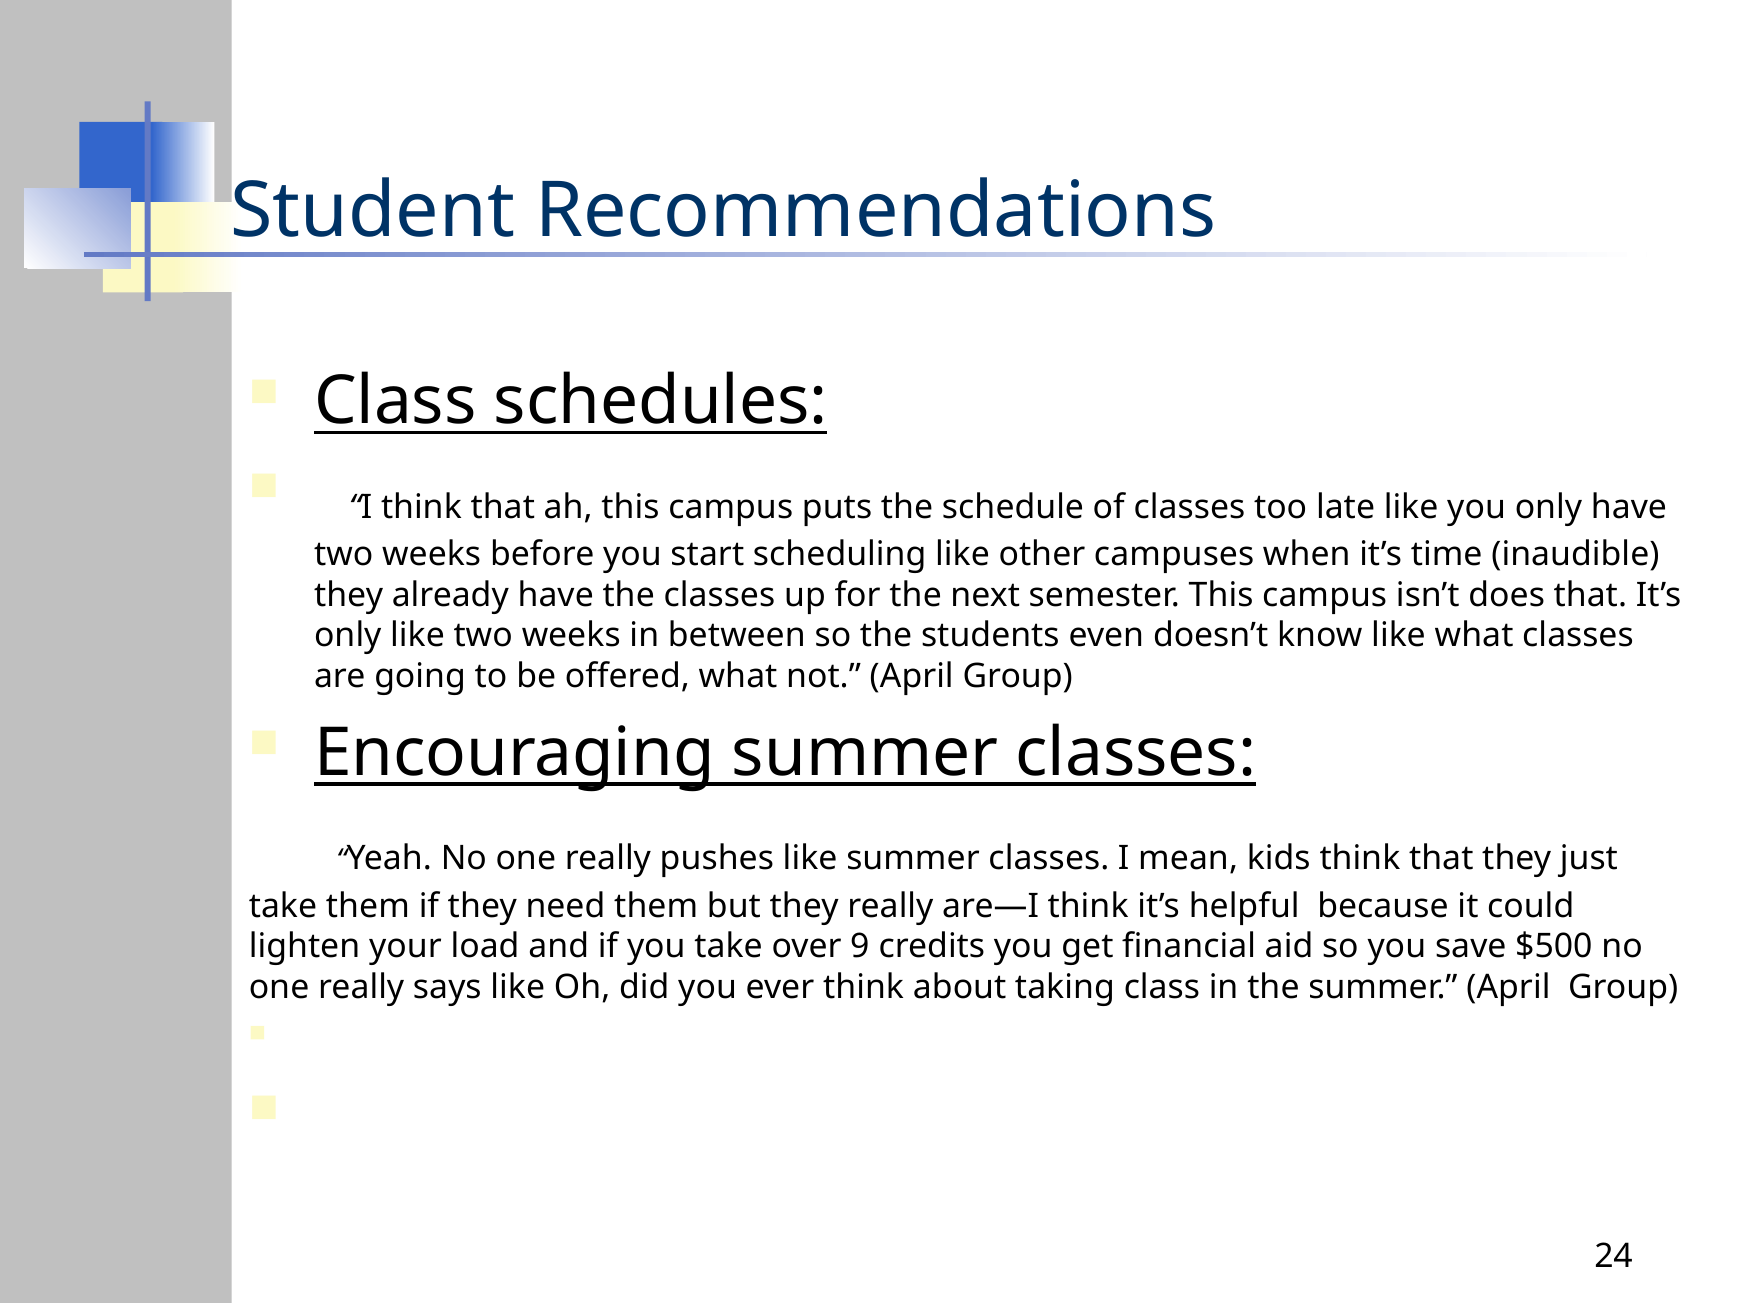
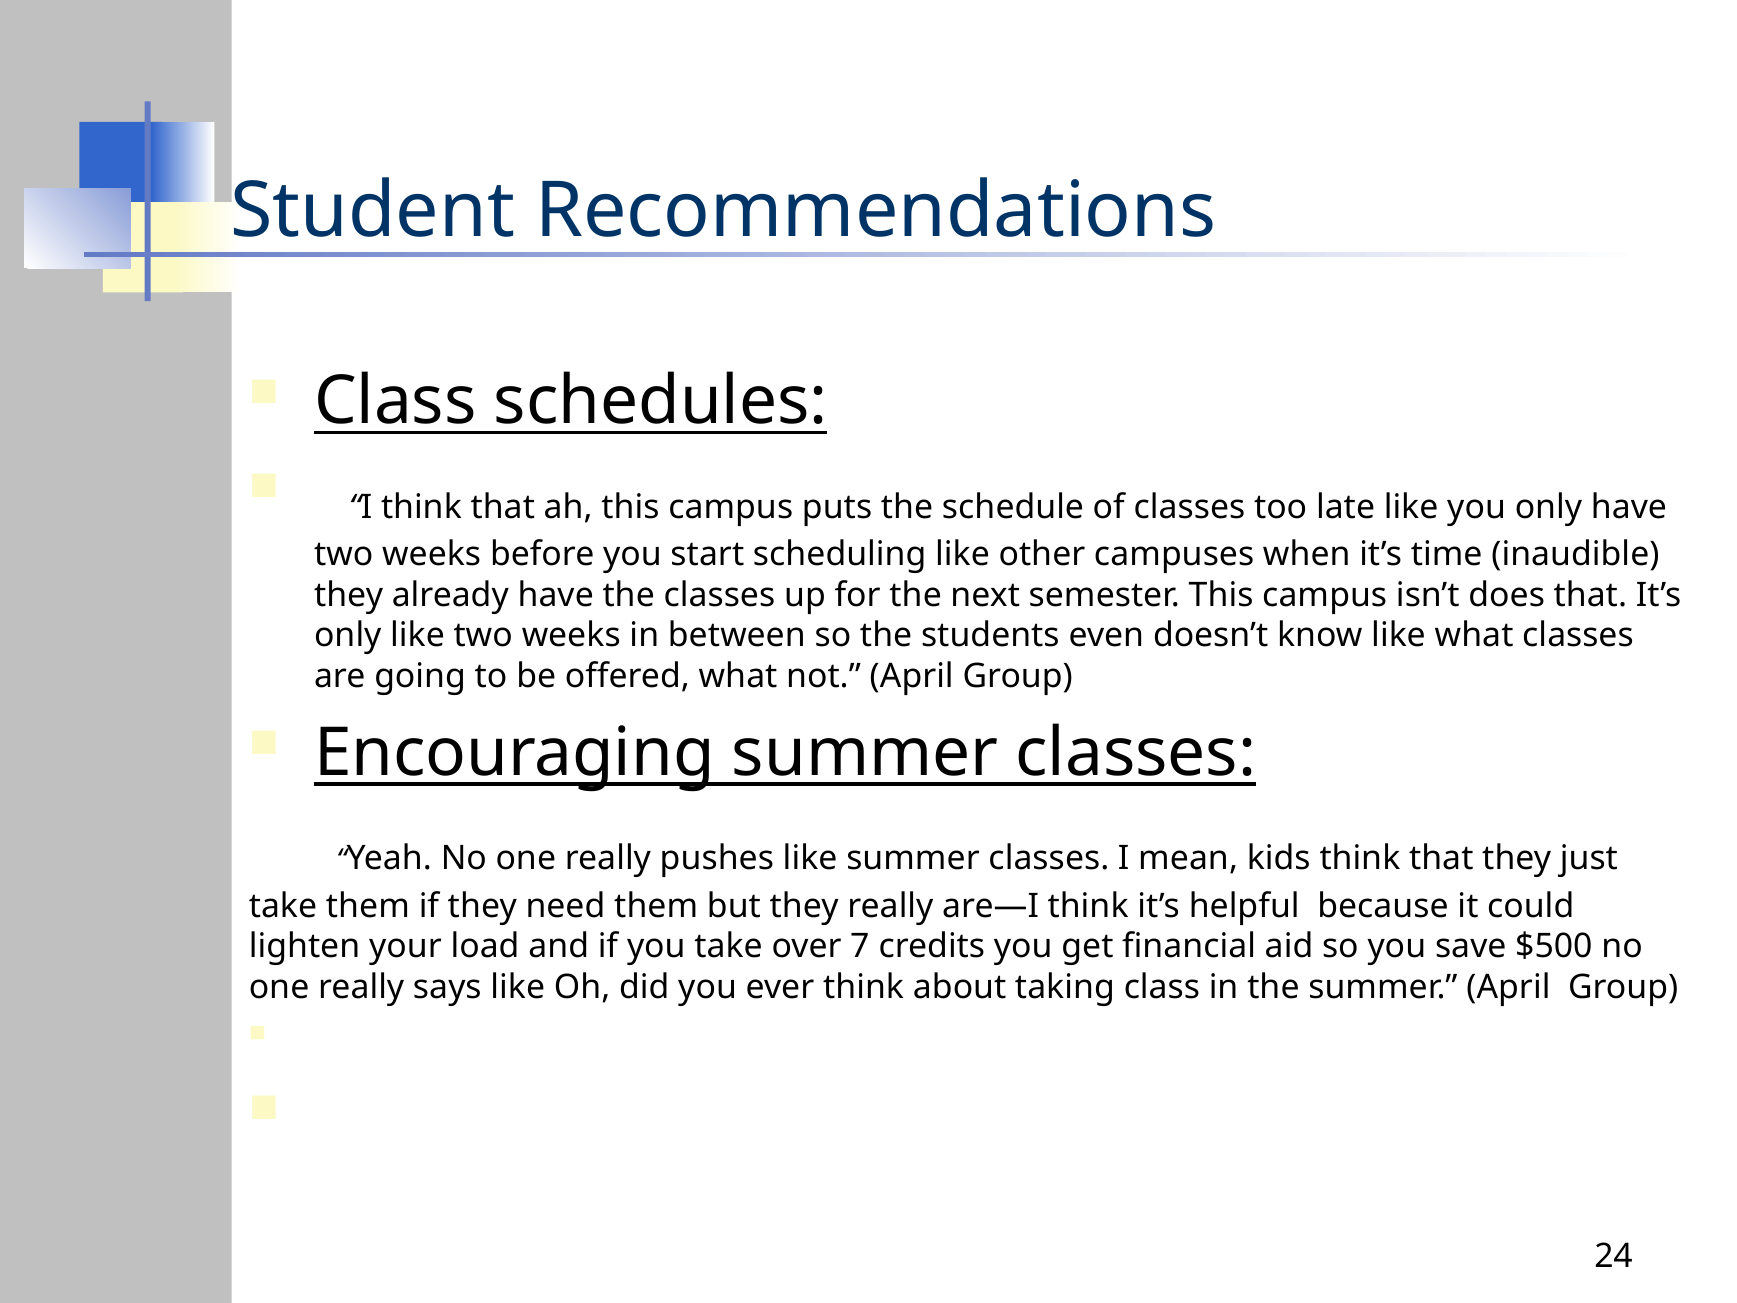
9: 9 -> 7 (860, 947)
